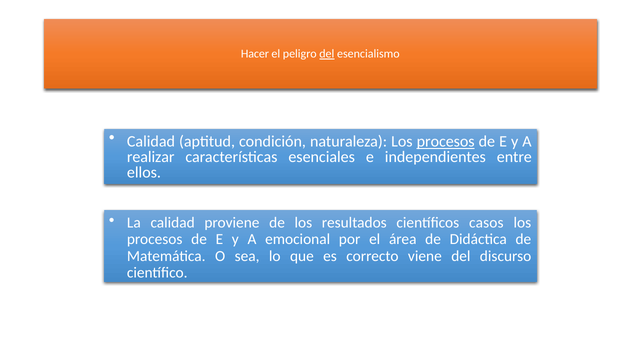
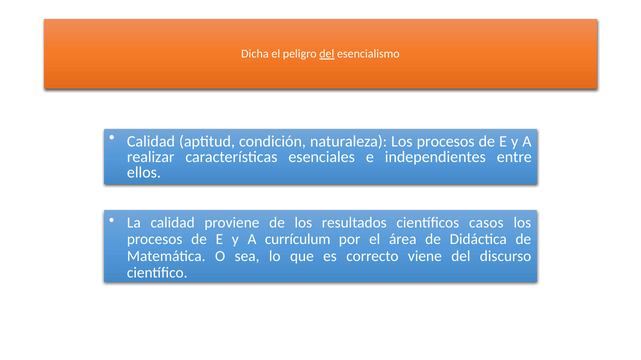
Hacer: Hacer -> Dicha (255, 54)
procesos underline: present -> none (446, 142)
emocional: emocional -> currículum (298, 240)
